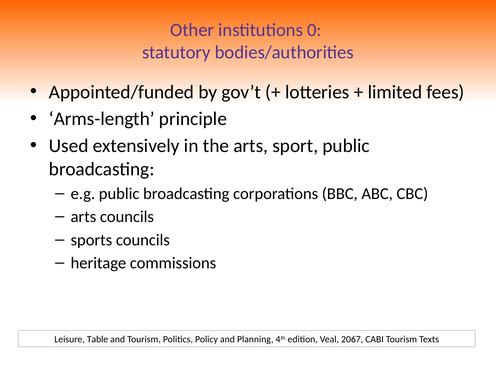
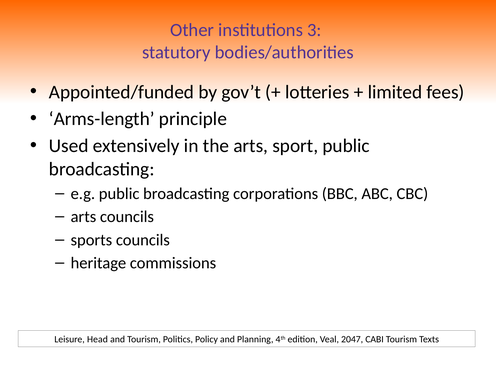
0: 0 -> 3 (314, 30)
Table: Table -> Head (97, 339)
2067: 2067 -> 2047 (352, 339)
